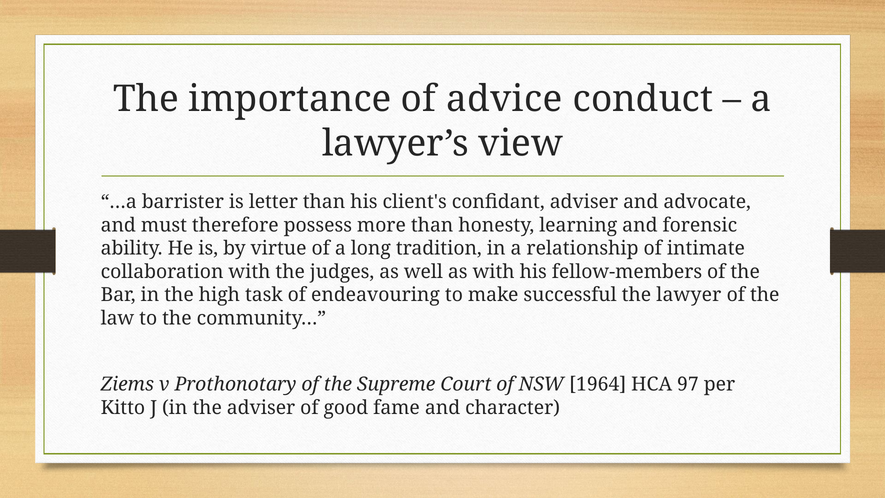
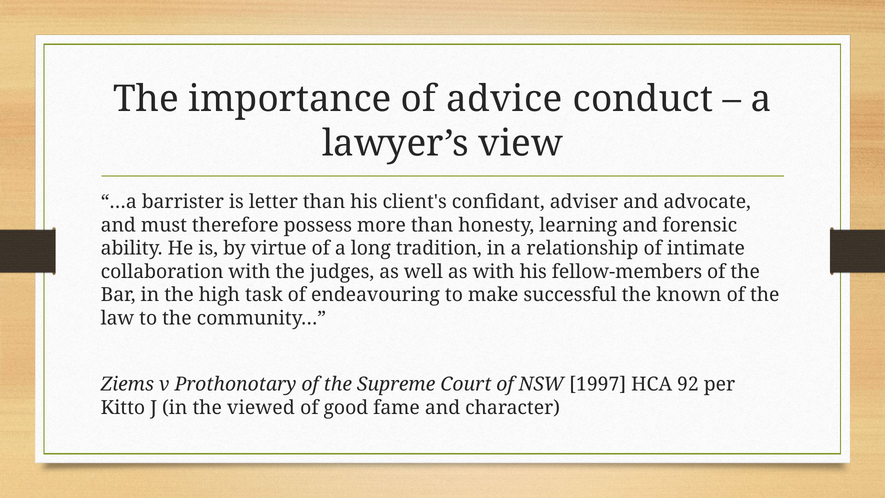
lawyer: lawyer -> known (689, 295)
1964: 1964 -> 1997 (598, 384)
97: 97 -> 92 (688, 384)
the adviser: adviser -> viewed (261, 408)
